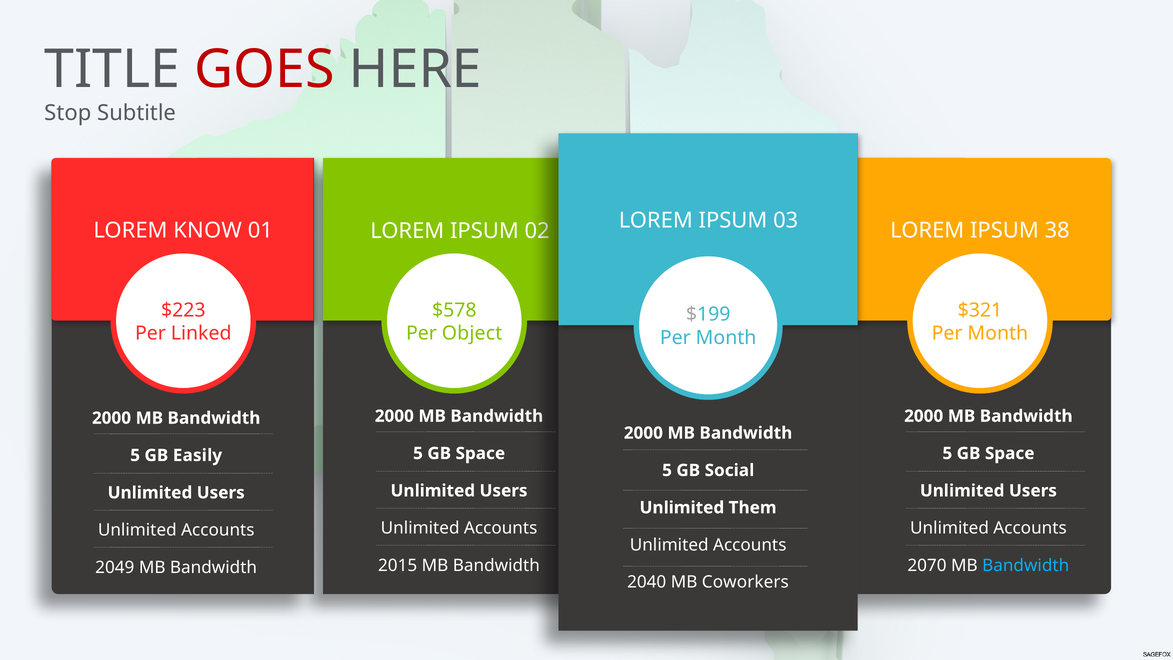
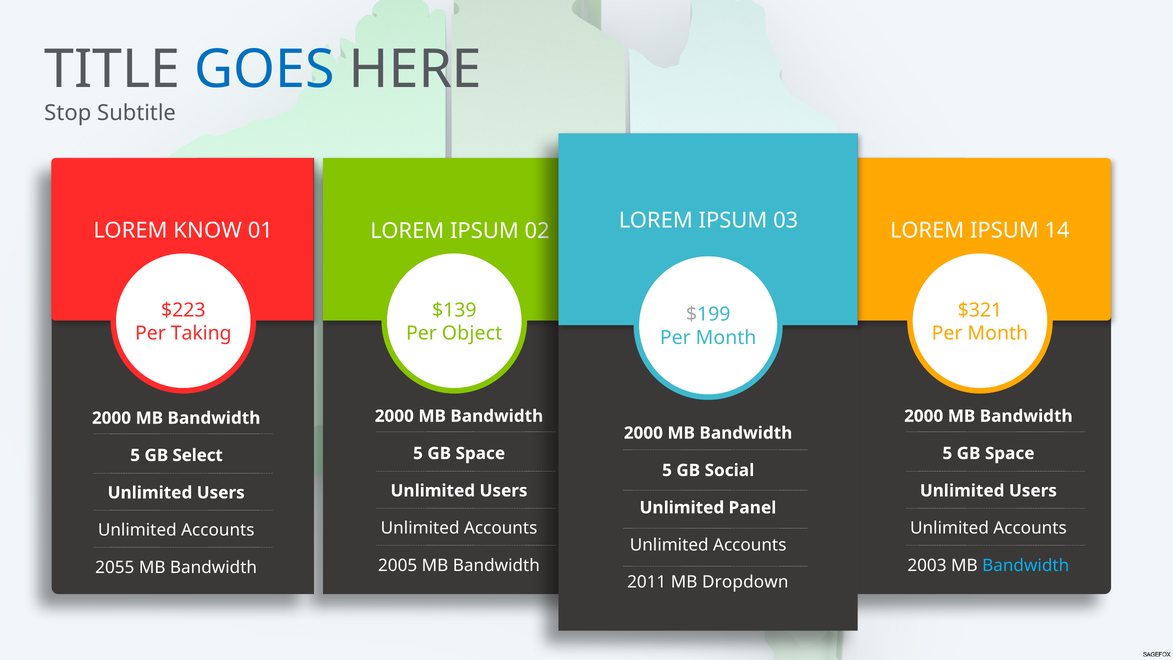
GOES colour: red -> blue (265, 70)
38: 38 -> 14 (1057, 230)
$578: $578 -> $139 (454, 310)
Linked: Linked -> Taking (201, 333)
Easily: Easily -> Select (198, 455)
Them: Them -> Panel (753, 508)
2015: 2015 -> 2005 (398, 565)
2070: 2070 -> 2003 (927, 565)
2049: 2049 -> 2055 (115, 567)
2040: 2040 -> 2011 (647, 582)
Coworkers: Coworkers -> Dropdown (745, 582)
